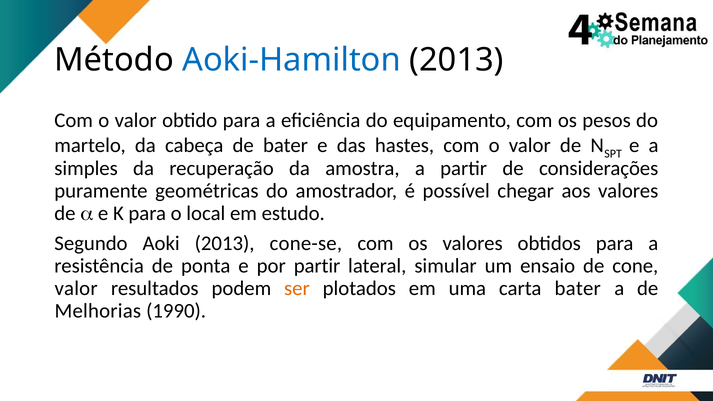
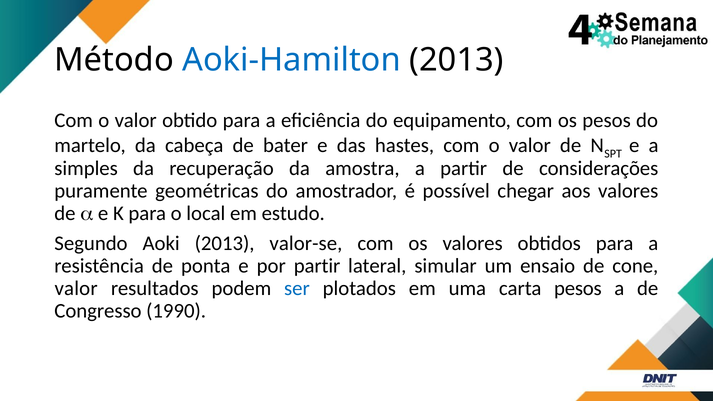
cone-se: cone-se -> valor-se (306, 243)
ser colour: orange -> blue (297, 288)
carta bater: bater -> pesos (578, 288)
Melhorias: Melhorias -> Congresso (98, 311)
